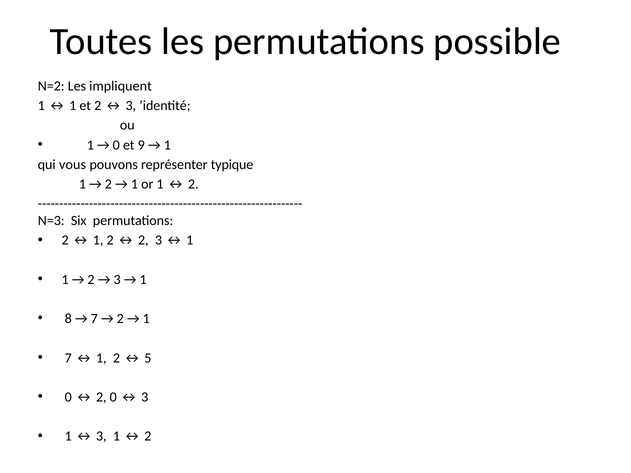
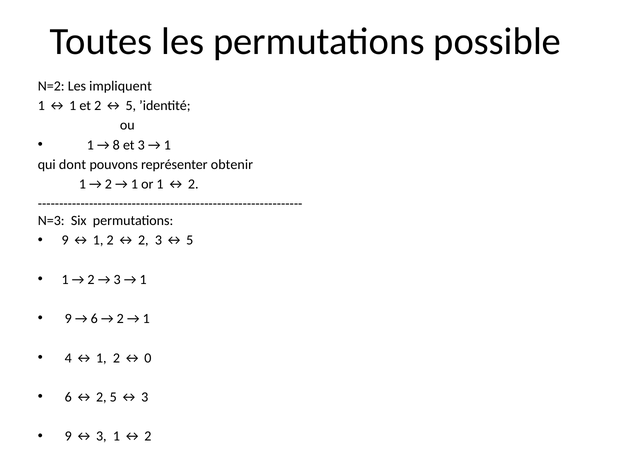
3: 3 -> 5 (131, 106)
0: 0 -> 8 (116, 145)
et 9: 9 -> 3 (141, 145)
vous: vous -> dont (73, 165)
typique: typique -> obtenir (232, 165)
2: 2 -> 9 (65, 240)
1: 1 -> 5 (190, 240)
8: 8 -> 9 (68, 319)
7: 7 -> 6 (94, 319)
7: 7 -> 4 (68, 358)
5: 5 -> 0 (148, 358)
0: 0 -> 6 (68, 397)
2 0: 0 -> 5 (113, 397)
1: 1 -> 9 (68, 437)
